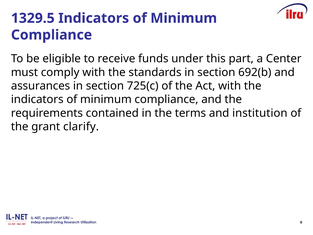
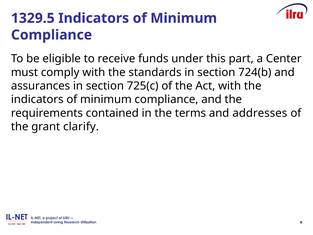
692(b: 692(b -> 724(b (255, 72)
institution: institution -> addresses (260, 113)
